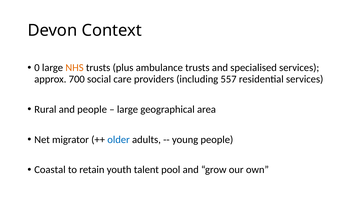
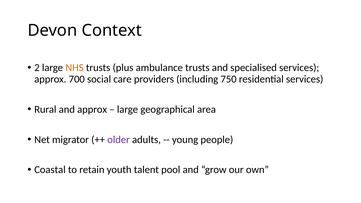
0: 0 -> 2 (37, 68)
557: 557 -> 750 (229, 79)
and people: people -> approx (92, 109)
older colour: blue -> purple (119, 140)
